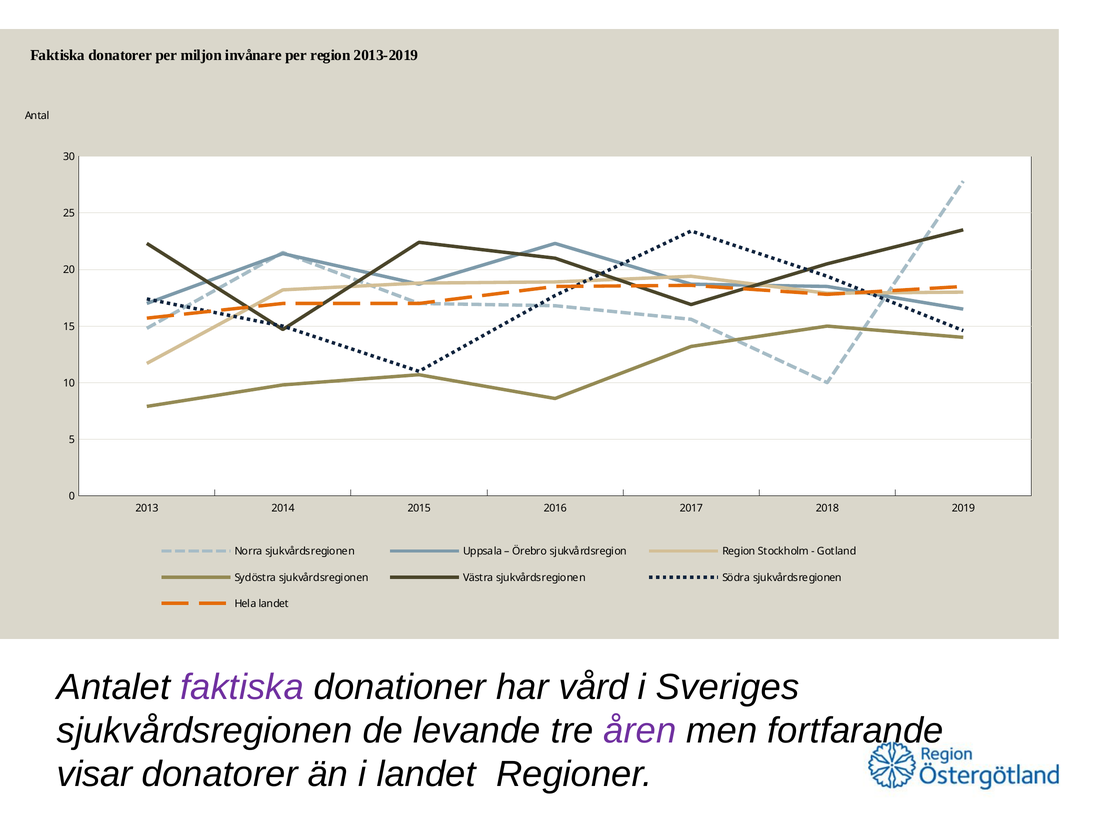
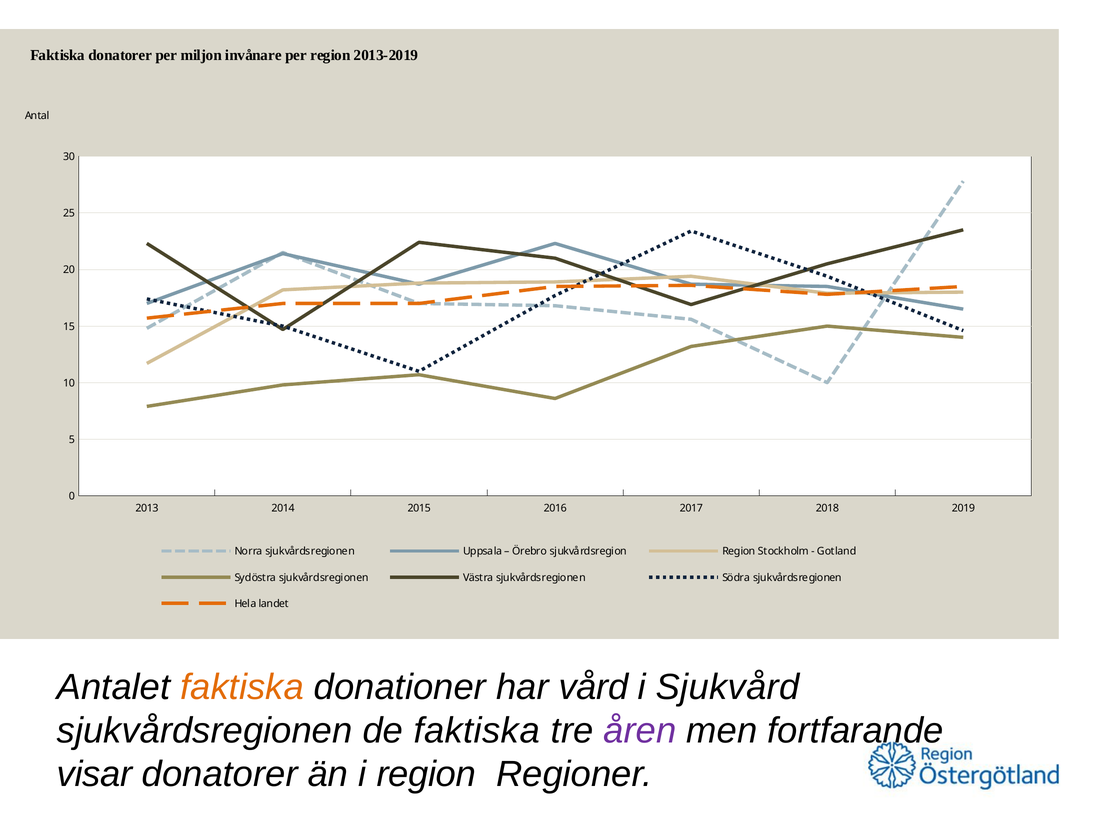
faktiska colour: purple -> orange (242, 688)
i Sveriges: Sveriges -> Sjukvård (728, 688)
de levande: levande -> faktiska (477, 731)
i landet: landet -> region (426, 775)
